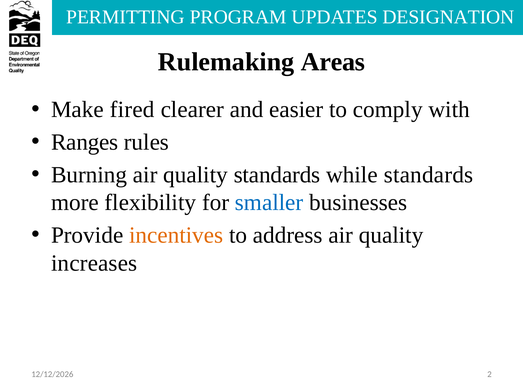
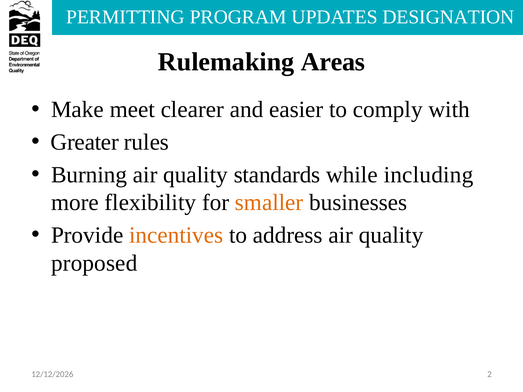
fired: fired -> meet (132, 110)
Ranges: Ranges -> Greater (85, 142)
while standards: standards -> including (429, 175)
smaller colour: blue -> orange (269, 203)
increases: increases -> proposed (94, 263)
